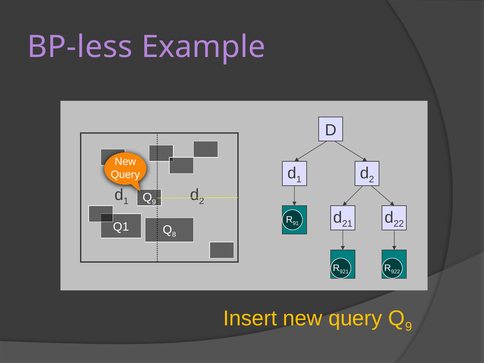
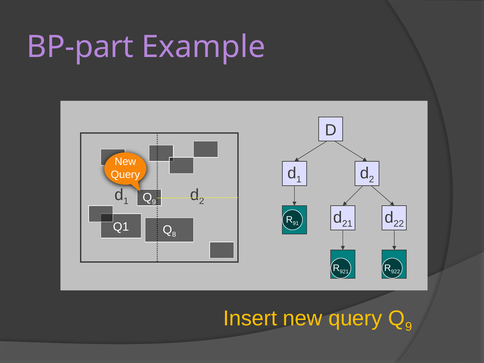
BP-less: BP-less -> BP-part (80, 47)
